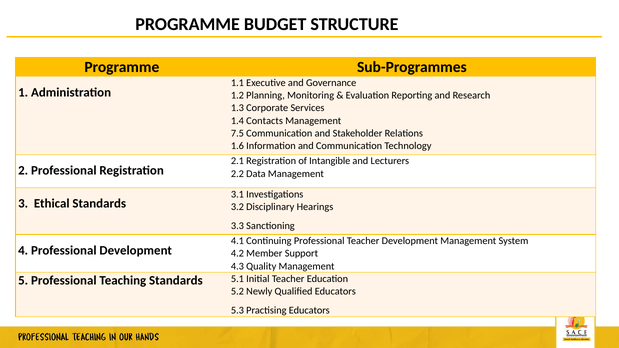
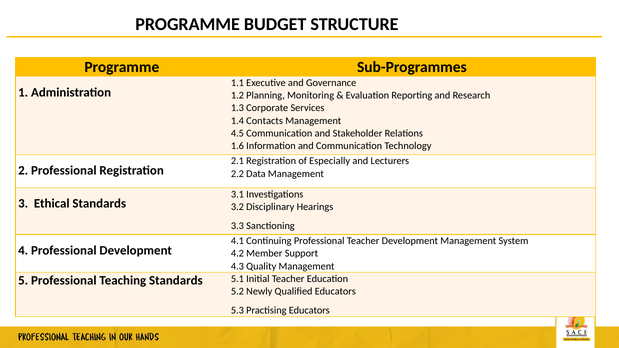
7.5: 7.5 -> 4.5 (237, 133)
Intangible: Intangible -> Especially (330, 161)
